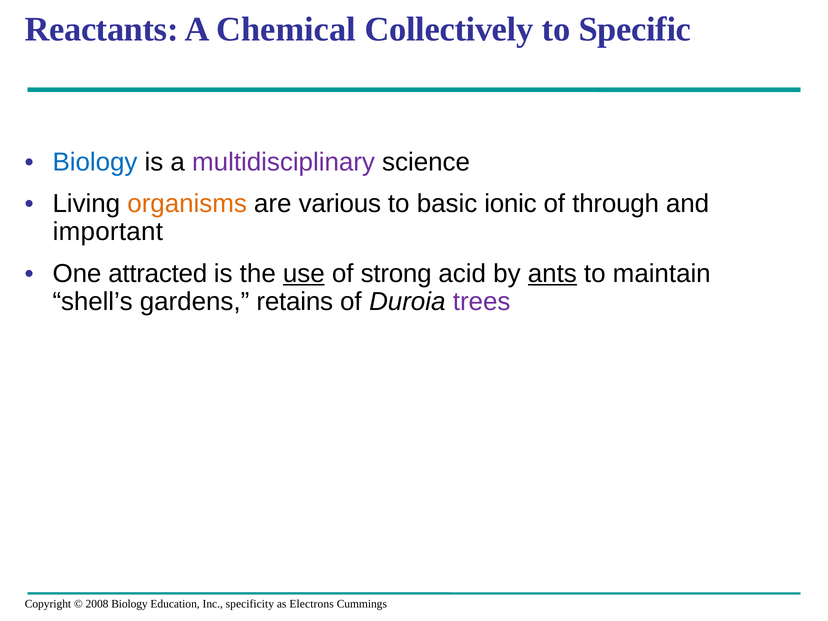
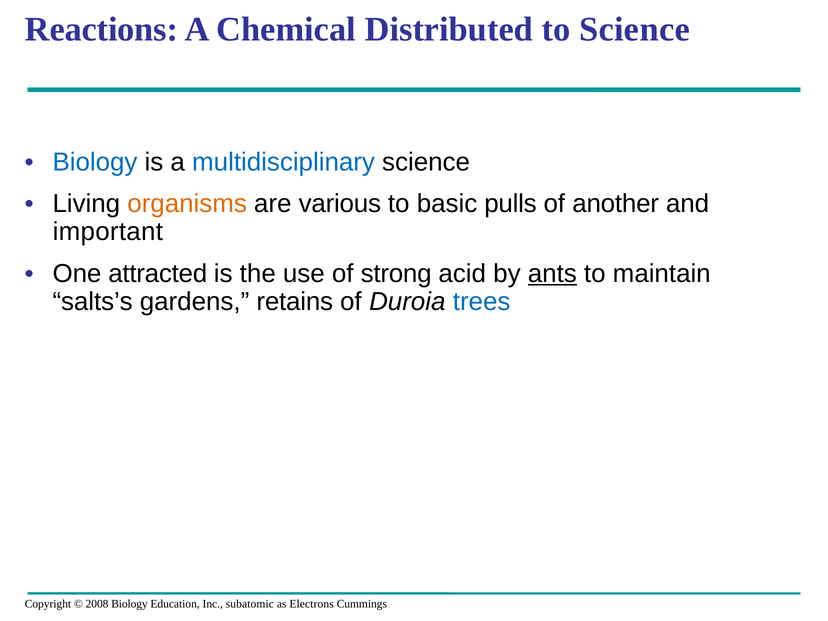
Reactants: Reactants -> Reactions (101, 29)
Collectively: Collectively -> Distributed (449, 29)
to Specific: Specific -> Science (634, 29)
multidisciplinary colour: purple -> blue (284, 162)
ionic: ionic -> pulls (510, 204)
through: through -> another (616, 204)
use underline: present -> none (304, 274)
shell’s: shell’s -> salts’s (93, 302)
trees colour: purple -> blue (482, 302)
specificity: specificity -> subatomic (250, 604)
